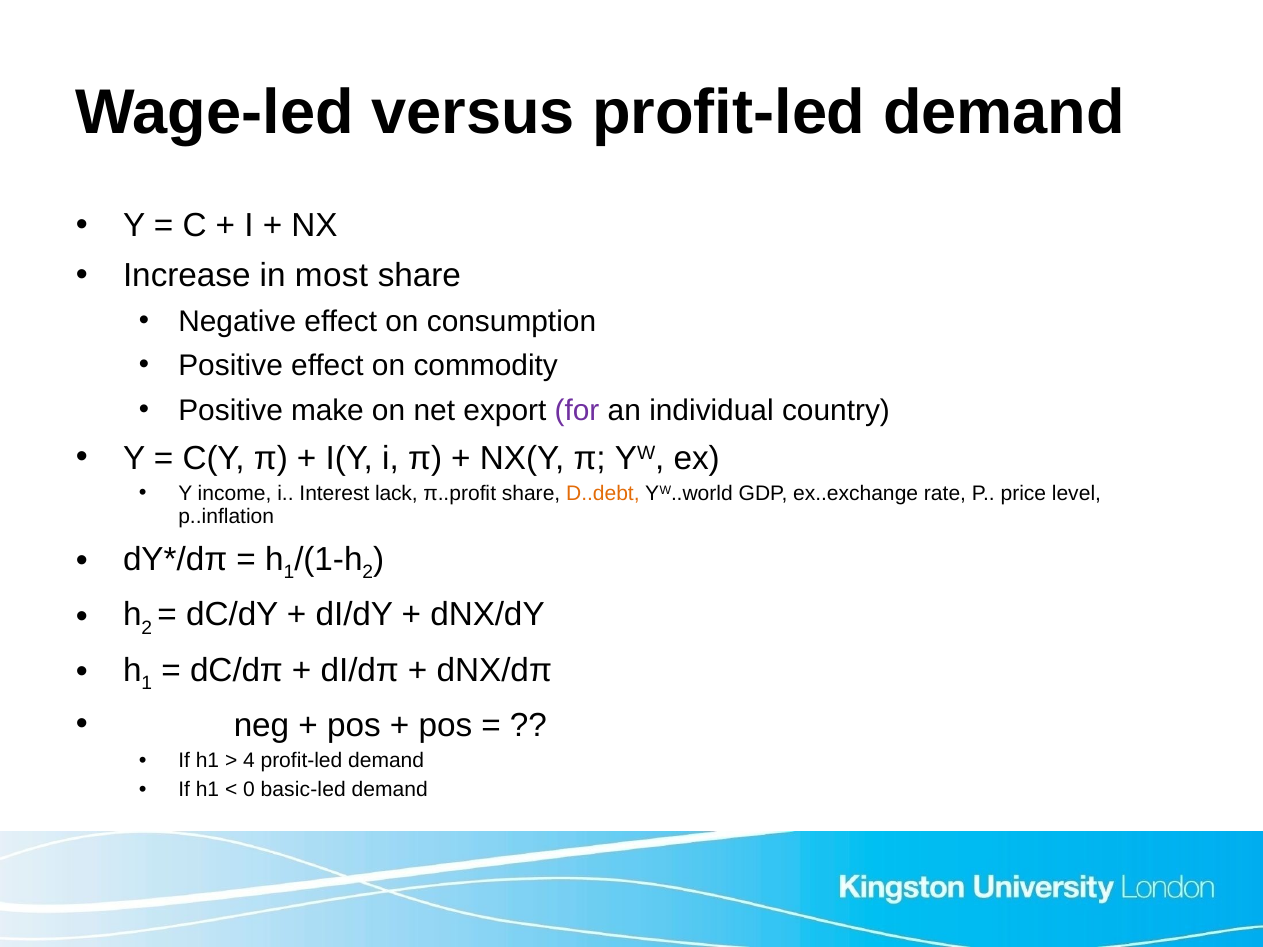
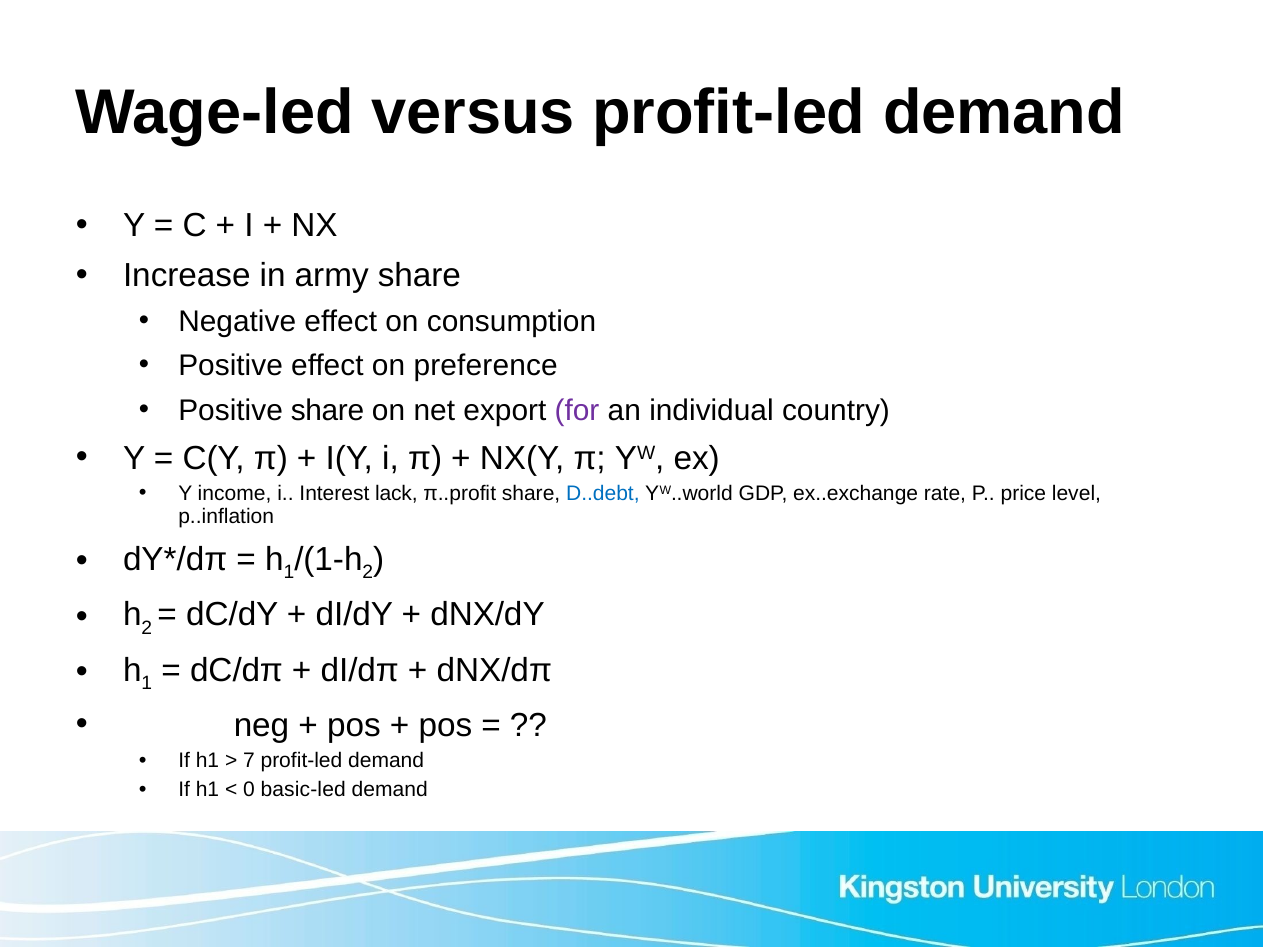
most: most -> army (332, 276)
commodity: commodity -> preference (486, 366)
Positive make: make -> share (327, 410)
D..debt colour: orange -> blue (603, 493)
4: 4 -> 7 (249, 761)
